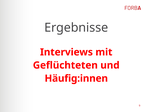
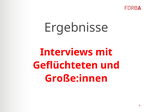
Häufig:innen: Häufig:innen -> Große:innen (76, 78)
